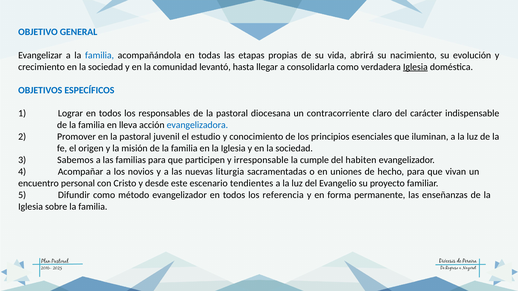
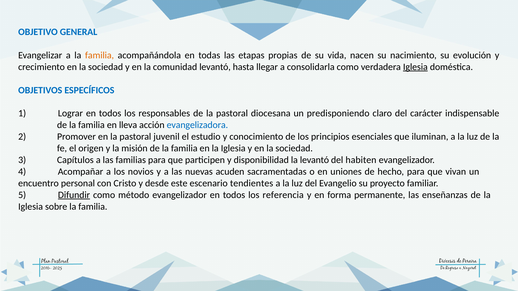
familia colour: blue -> orange (100, 55)
abrirá: abrirá -> nacen (362, 55)
contracorriente: contracorriente -> predisponiendo (338, 114)
Sabemos: Sabemos -> Capítulos (75, 160)
irresponsable: irresponsable -> disponibilidad (261, 160)
la cumple: cumple -> levantó (314, 160)
liturgia: liturgia -> acuden (230, 172)
Difundir underline: none -> present (74, 195)
